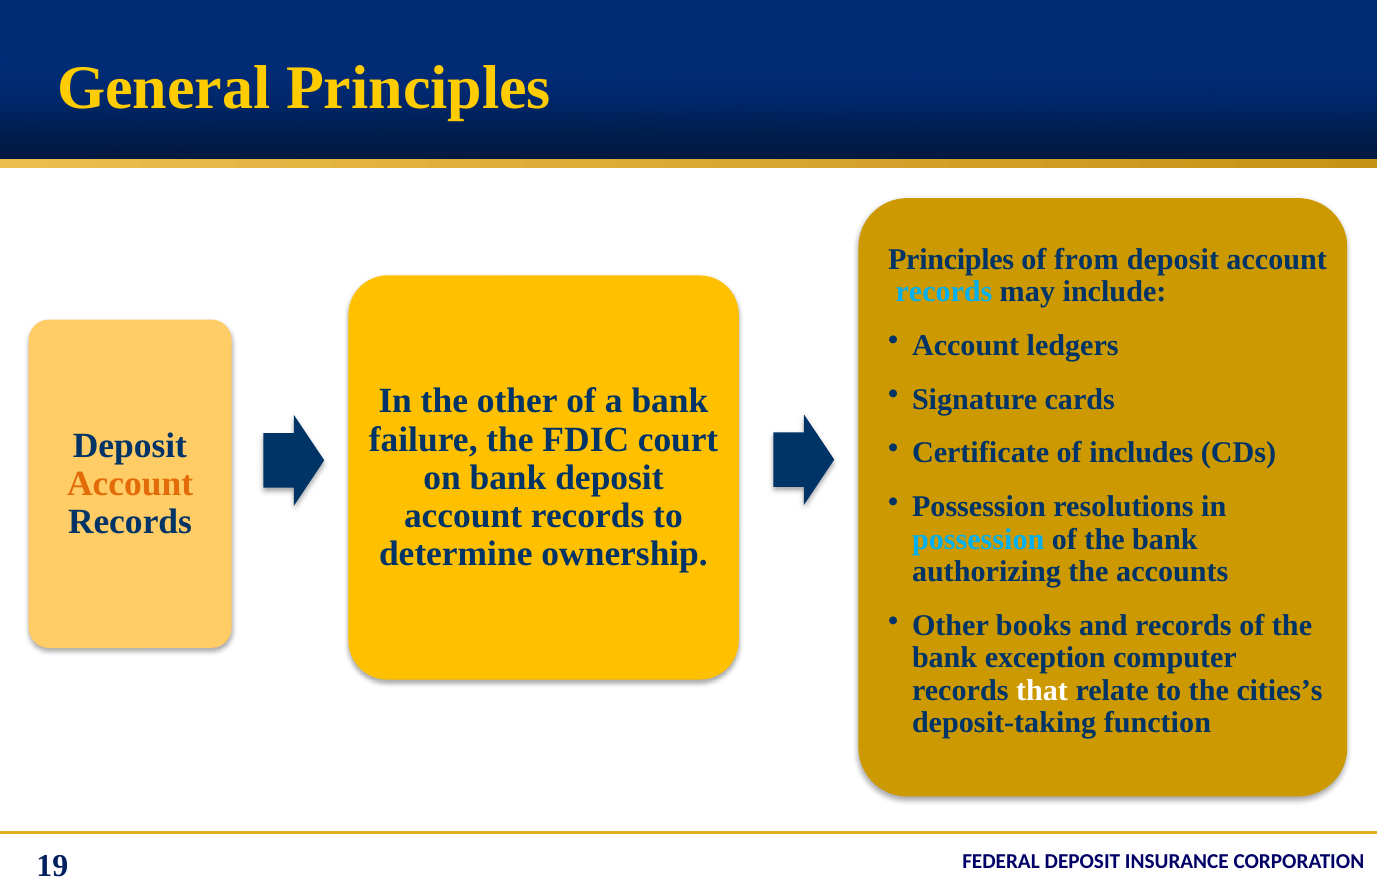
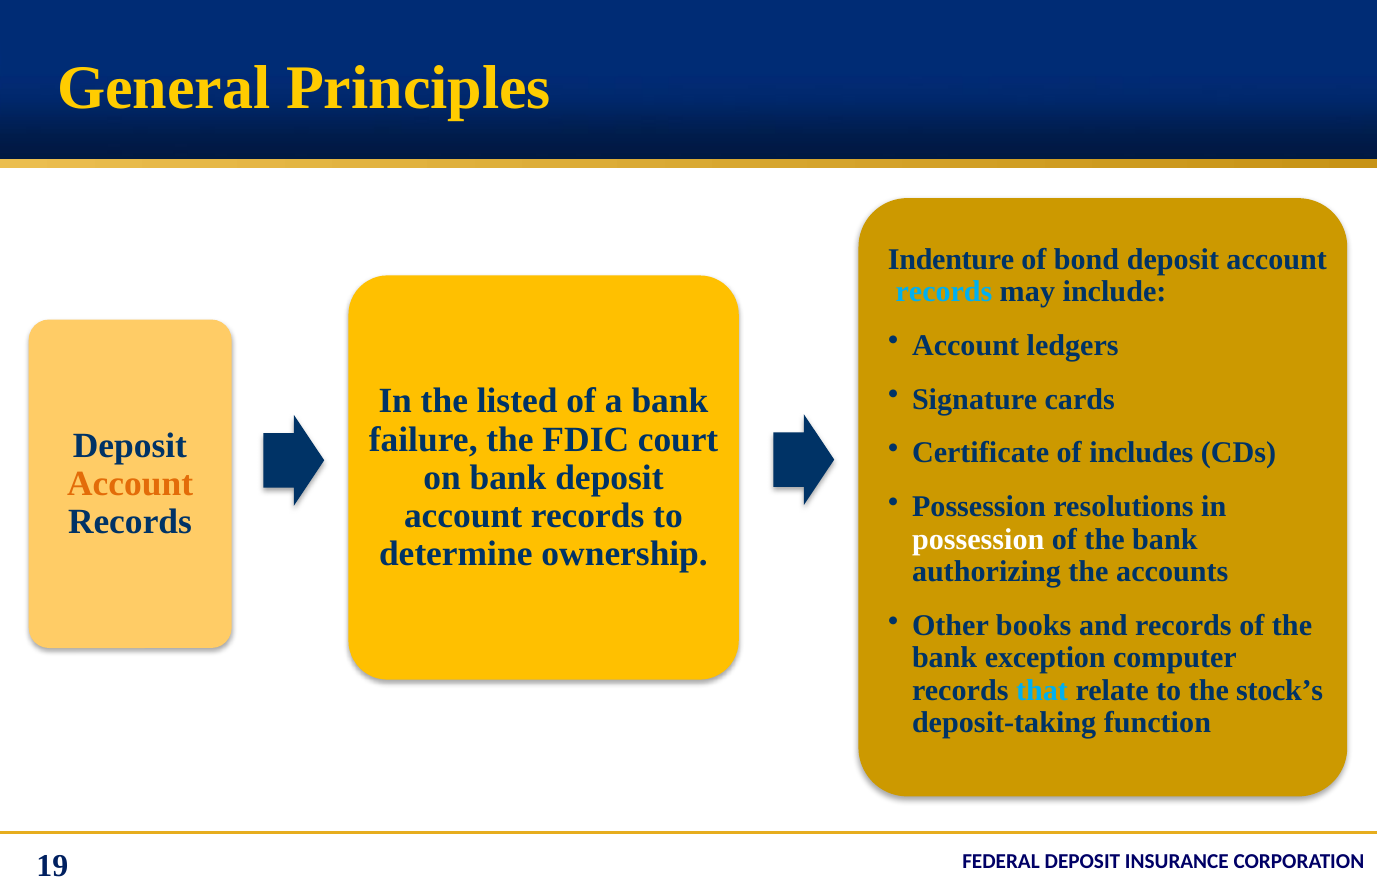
Principles: Principles -> Indenture (951, 259)
from: from -> bond (1087, 259)
the other: other -> listed (517, 401)
possession colour: light blue -> white (978, 539)
that colour: white -> light blue (1042, 691)
cities’s: cities’s -> stock’s (1280, 691)
